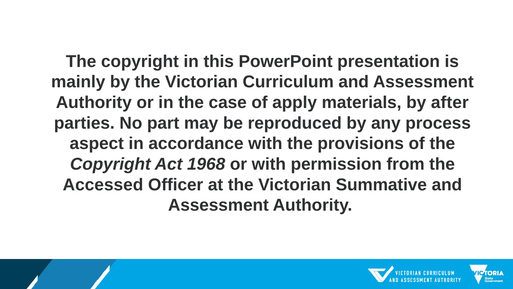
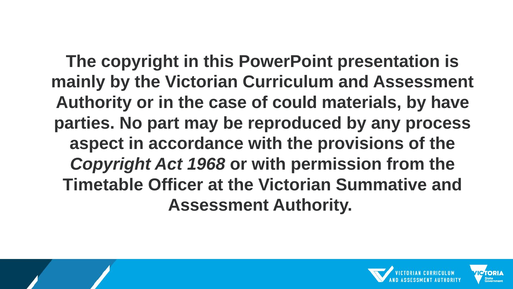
apply: apply -> could (295, 102)
after: after -> have (450, 102)
Accessed: Accessed -> Timetable (103, 184)
